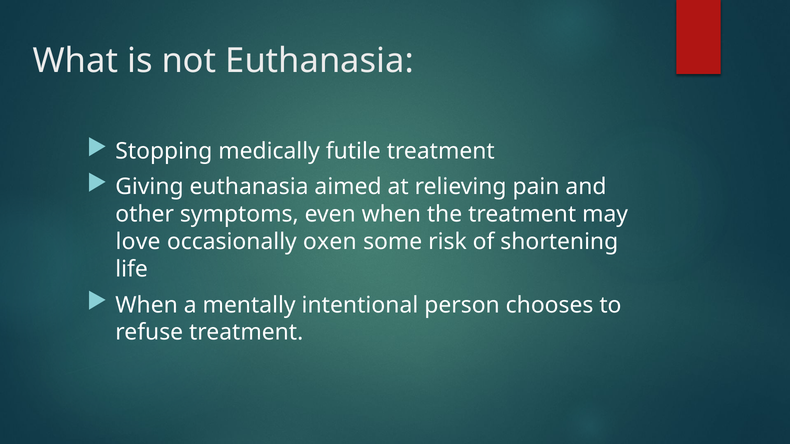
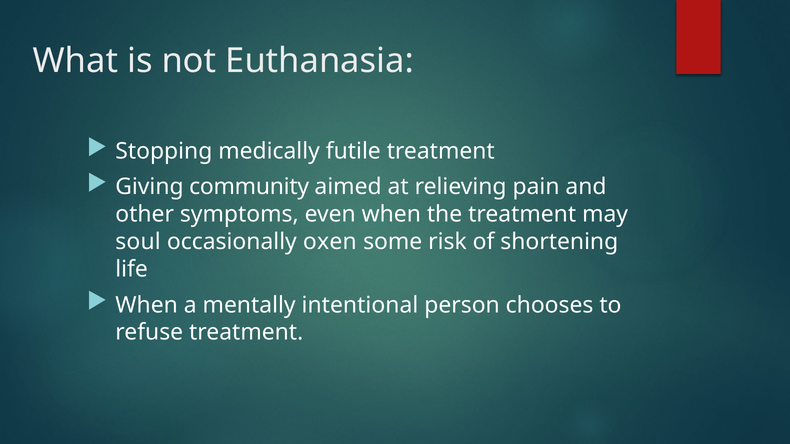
Giving euthanasia: euthanasia -> community (249, 187)
love: love -> soul (138, 242)
